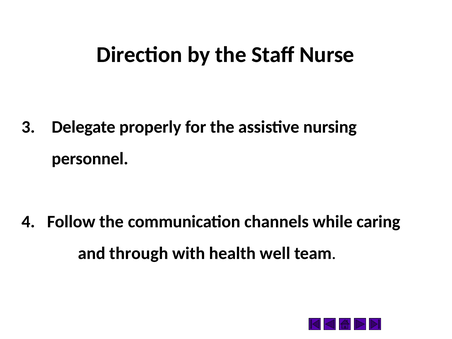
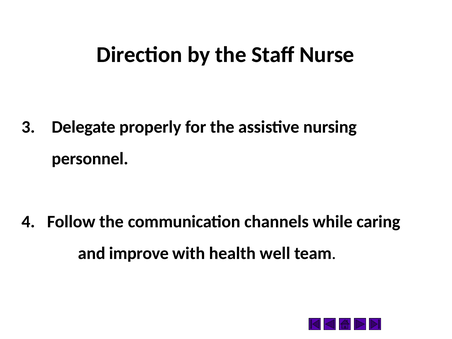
through: through -> improve (139, 253)
